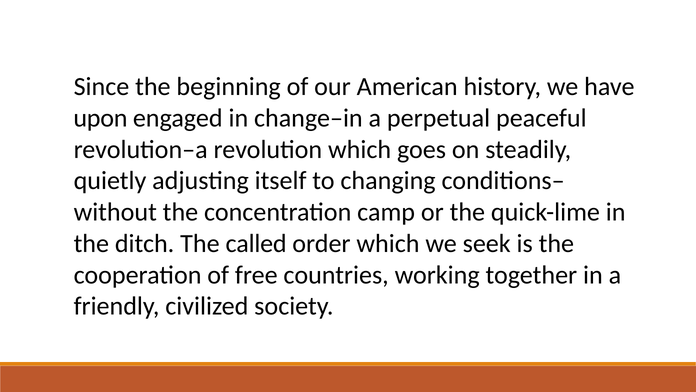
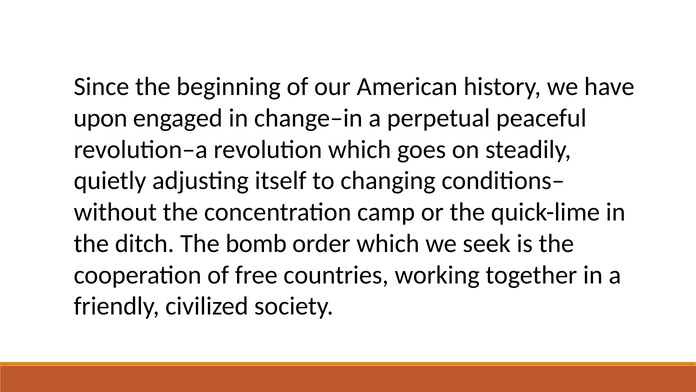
called: called -> bomb (256, 243)
